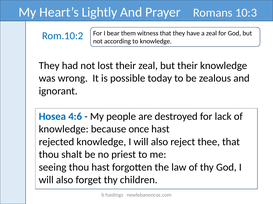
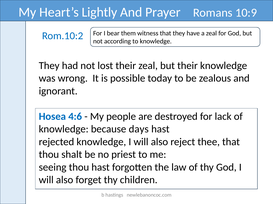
10:3: 10:3 -> 10:9 (246, 13)
once: once -> days (139, 130)
